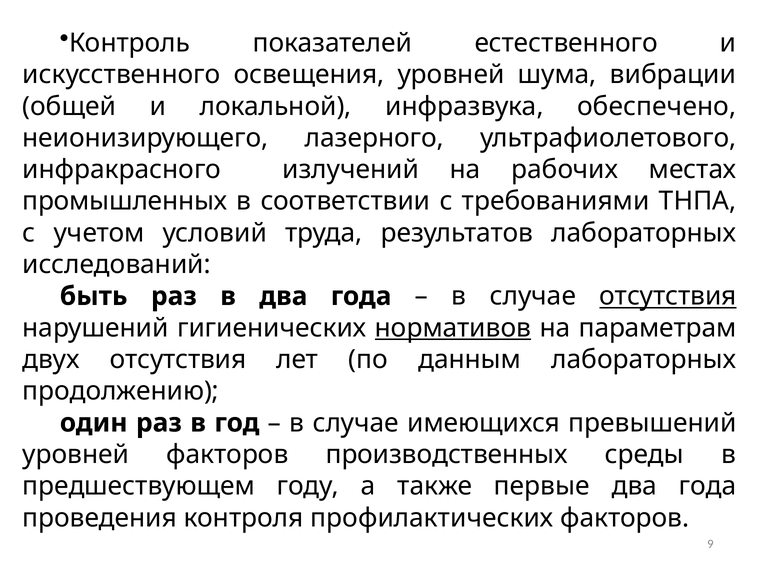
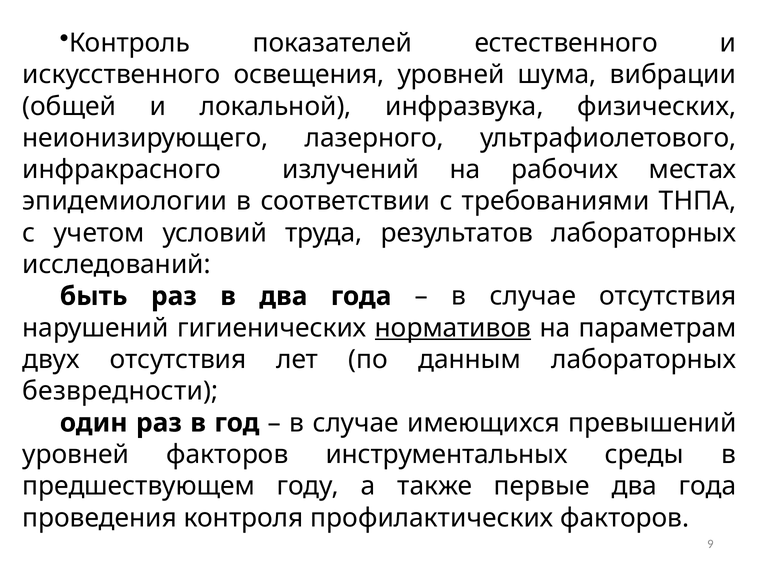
обеспечено: обеспечено -> физических (657, 106)
промышленных: промышленных -> эпидемиологии (125, 201)
отсутствия underline: present -> none (668, 296)
продолжению: продолжению -> безвредности (120, 391)
производственных: производственных -> инструментальных (447, 454)
